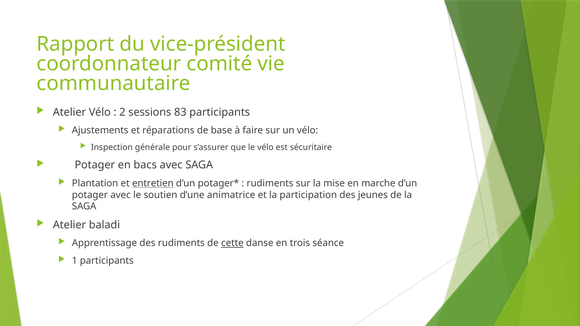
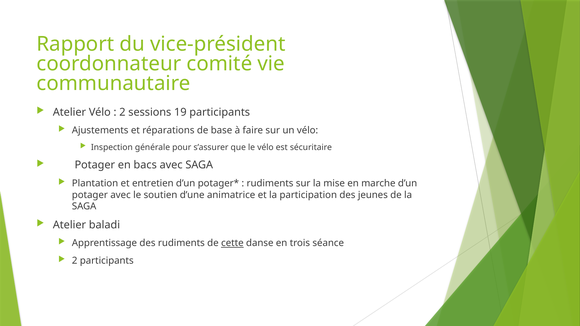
83: 83 -> 19 (180, 112)
entretien underline: present -> none (153, 183)
1: 1 -> 2 (75, 261)
